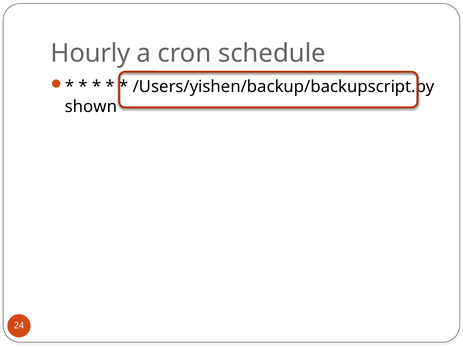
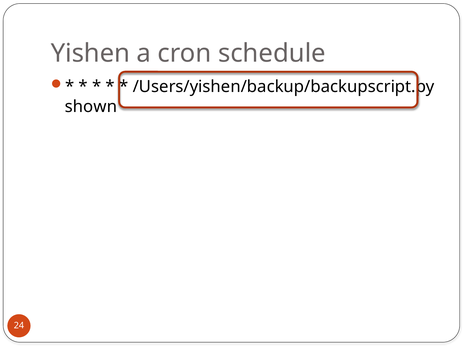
Hourly: Hourly -> Yishen (90, 54)
